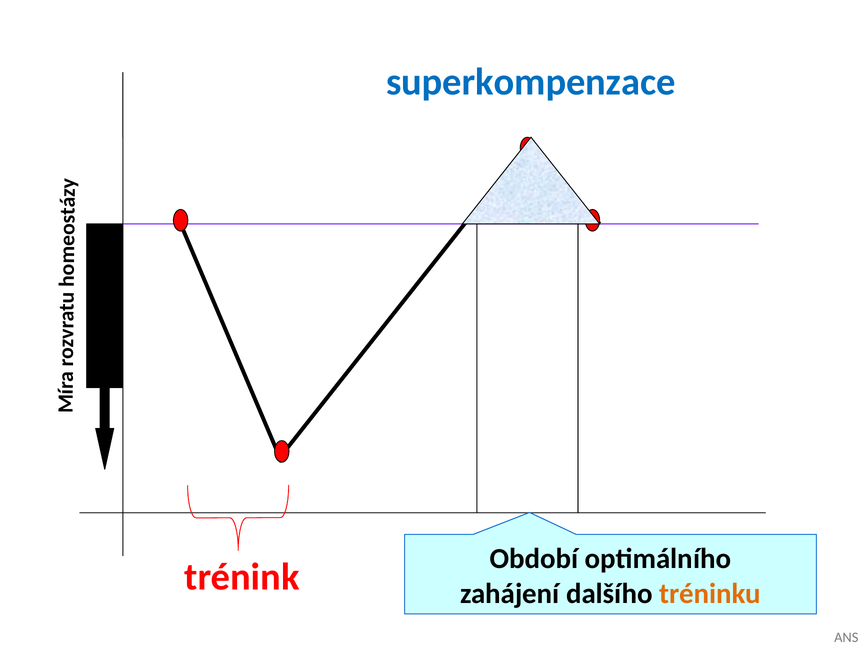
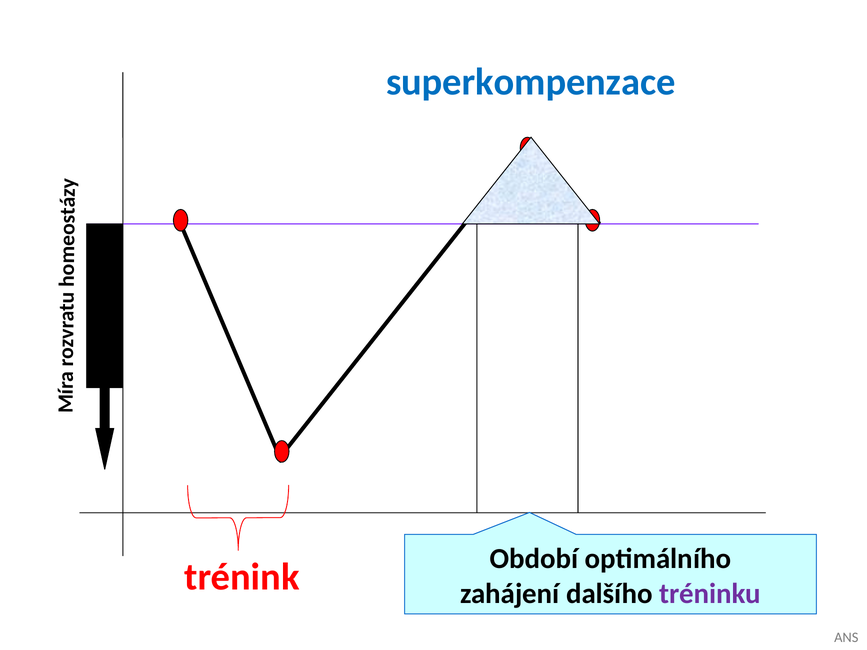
tréninku colour: orange -> purple (710, 594)
